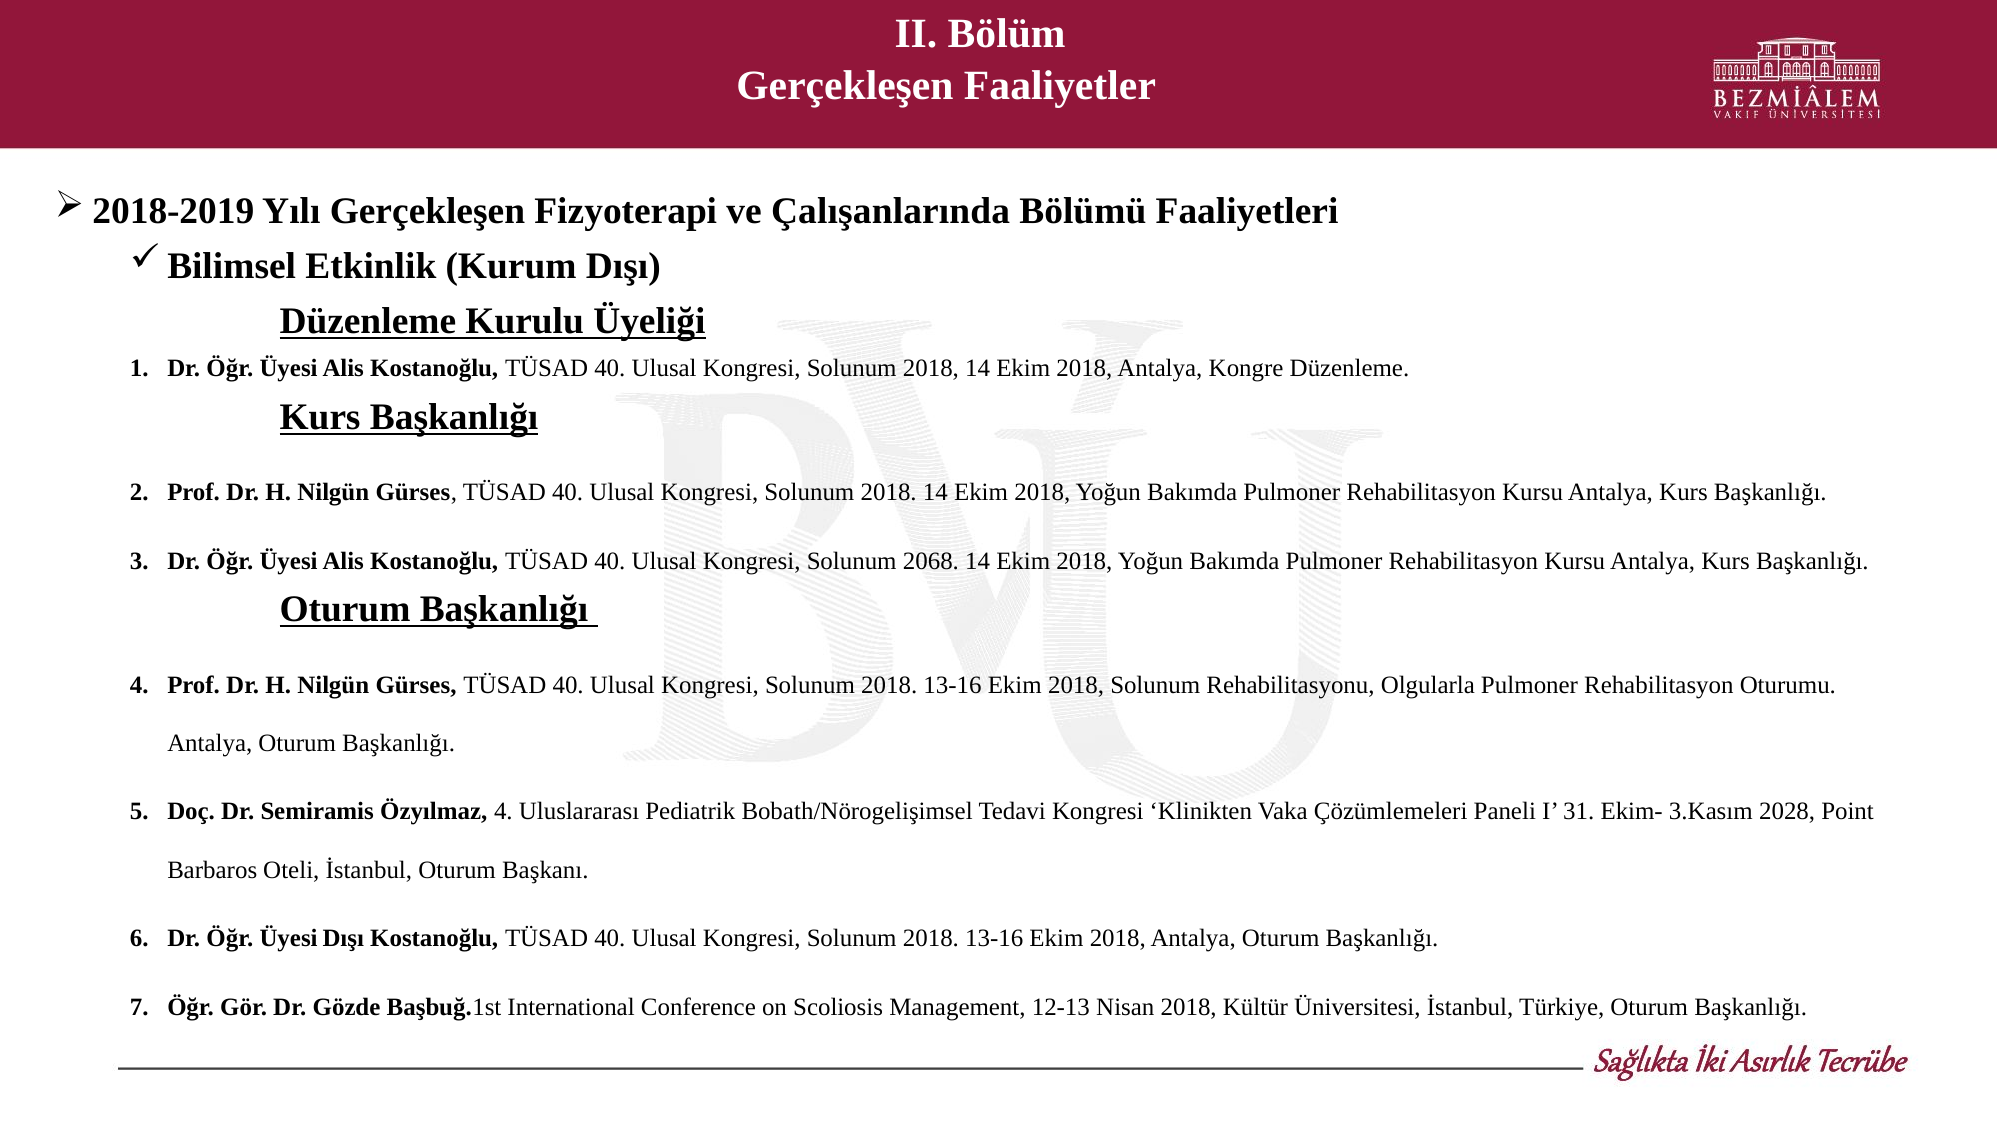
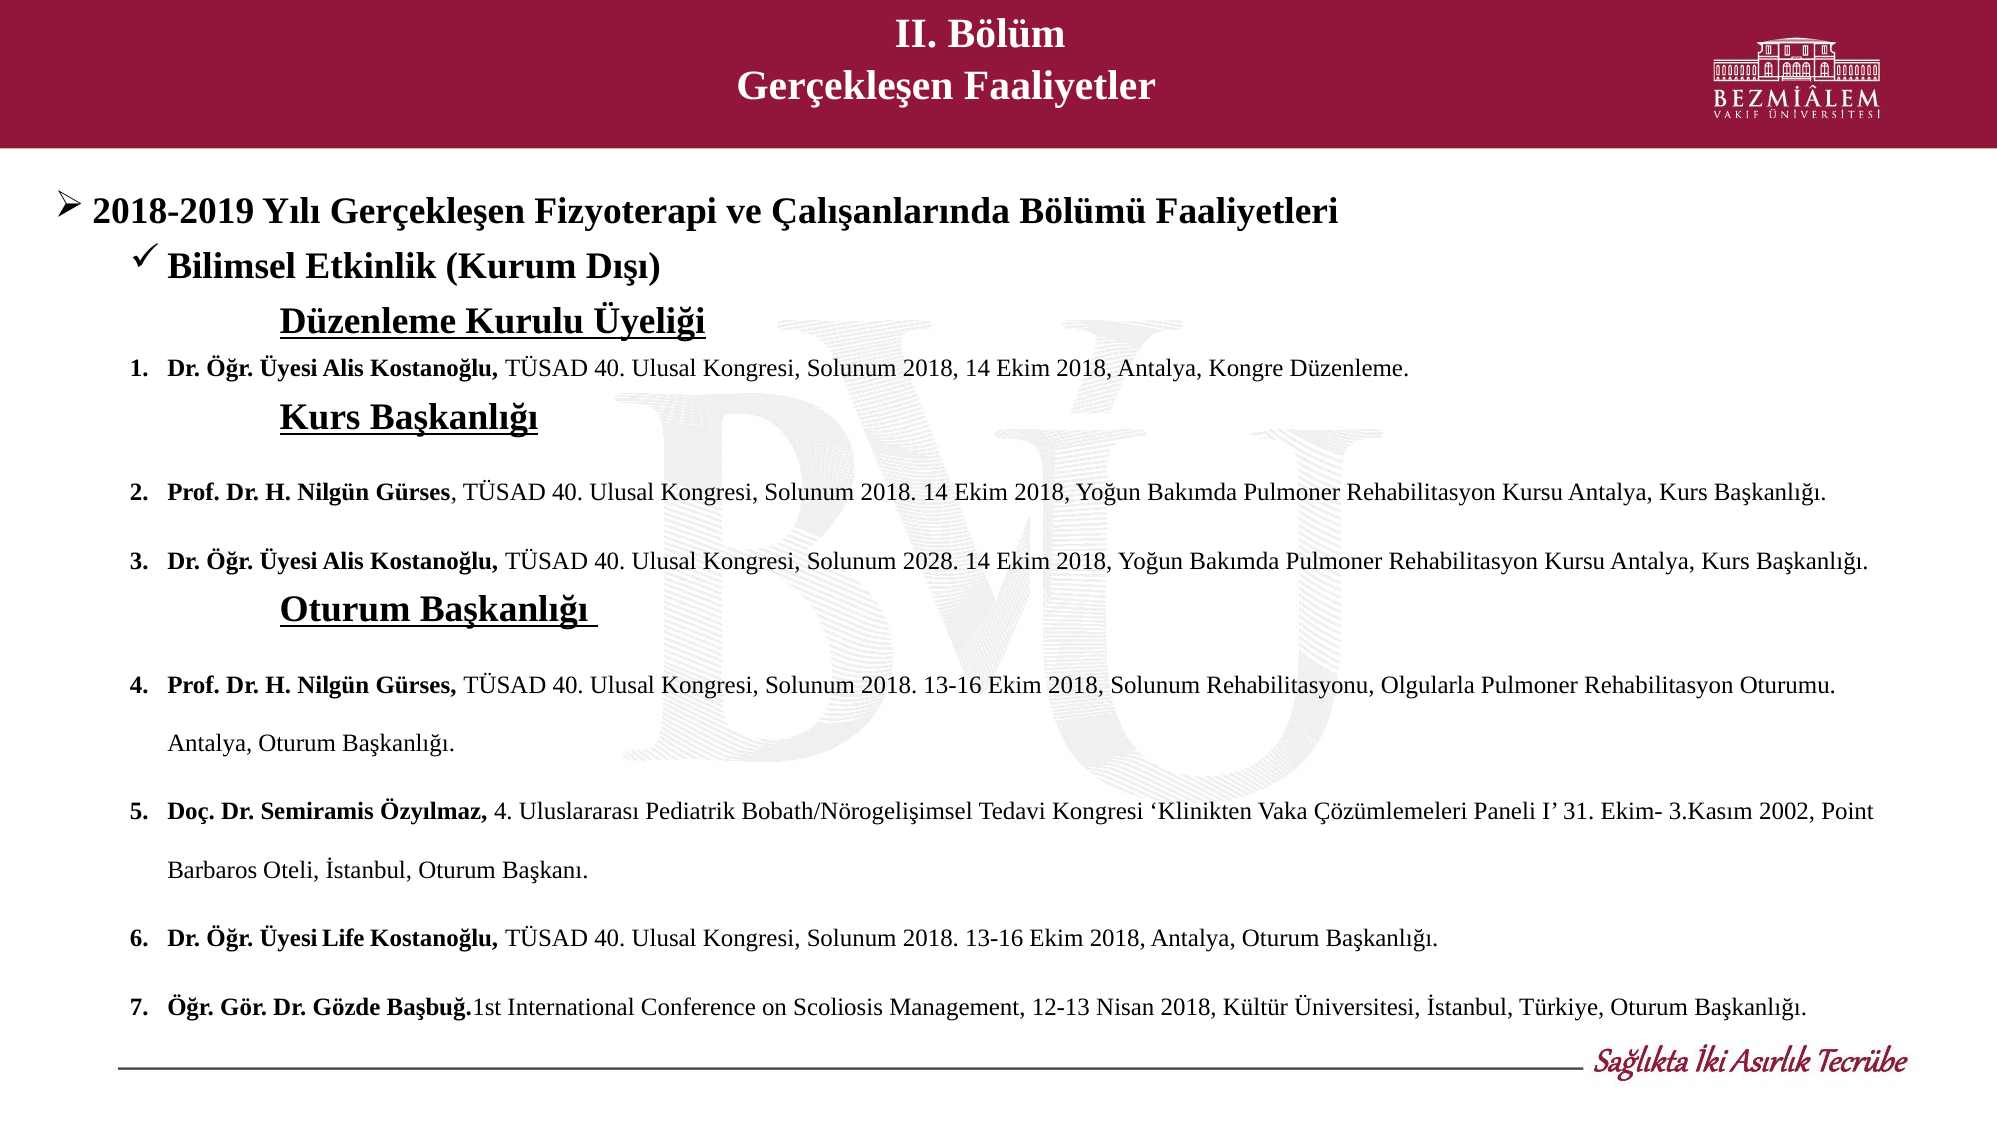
2068: 2068 -> 2028 (931, 561)
2028: 2028 -> 2002 (1787, 812)
Üyesi Dışı: Dışı -> Life (343, 939)
